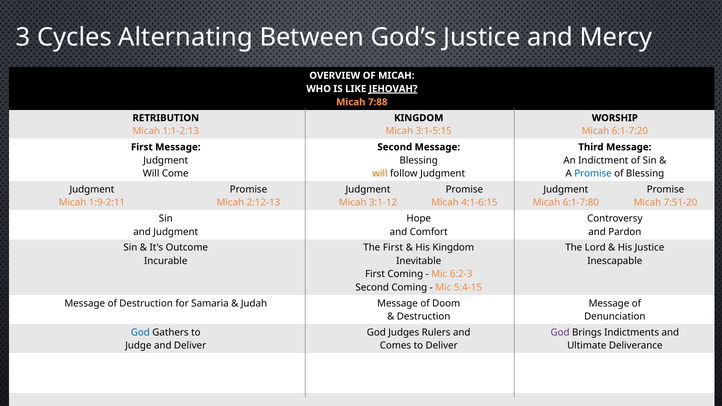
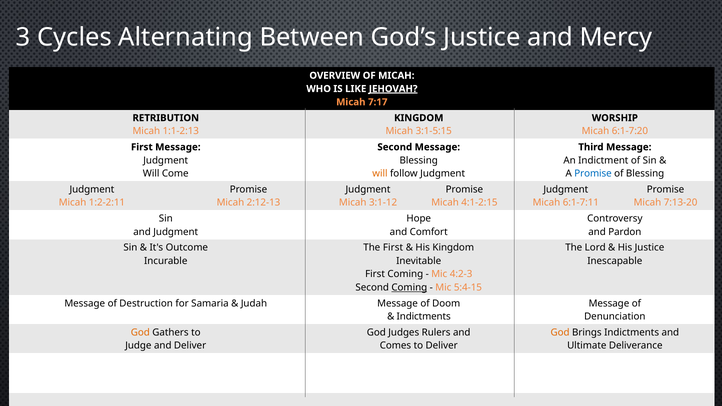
7:88: 7:88 -> 7:17 (378, 102)
1:9-2:11: 1:9-2:11 -> 1:2-2:11 (107, 203)
4:1-6:15: 4:1-6:15 -> 4:1-2:15 (479, 203)
6:1-7:80: 6:1-7:80 -> 6:1-7:11 (581, 203)
7:51-20: 7:51-20 -> 7:13-20 (681, 203)
6:2-3: 6:2-3 -> 4:2-3 (461, 274)
Coming underline: none -> present (409, 288)
Destruction: Destruction -> Indictments (424, 317)
God colour: blue -> orange (140, 333)
God colour: purple -> orange (560, 333)
